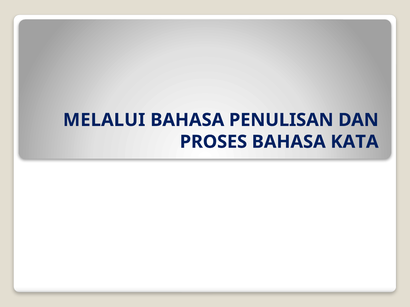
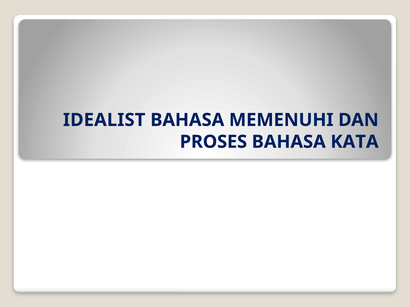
MELALUI: MELALUI -> IDEALIST (104, 120)
PENULISAN: PENULISAN -> MEMENUHI (281, 120)
